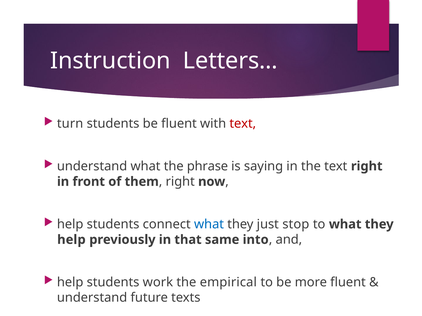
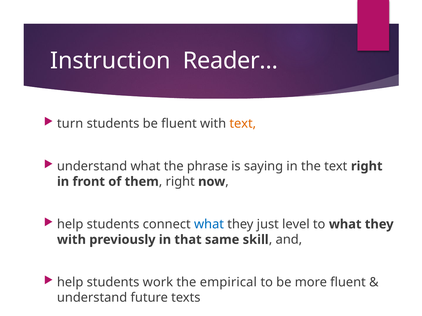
Letters…: Letters… -> Reader… (230, 61)
text colour: red -> orange (243, 124)
stop: stop -> level (296, 225)
help: help -> with (71, 240)
into: into -> skill (256, 240)
